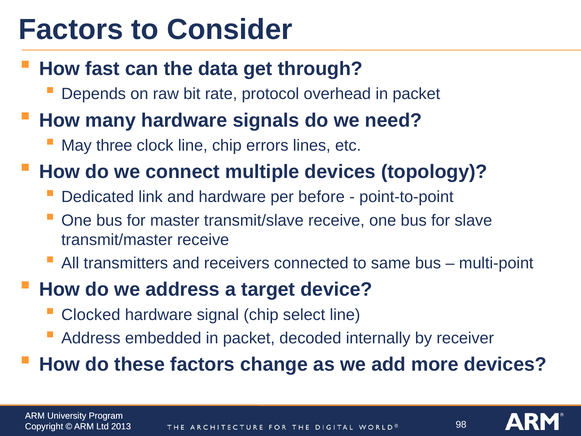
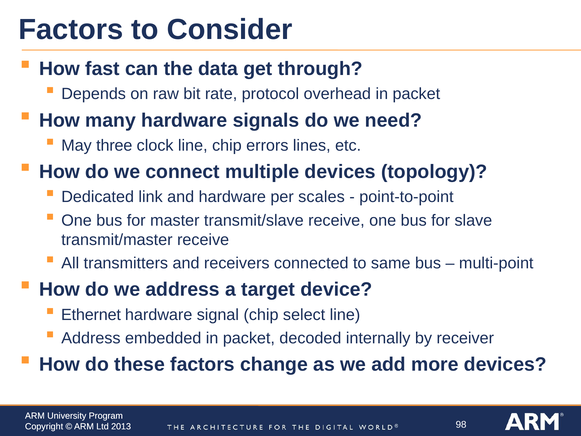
before: before -> scales (322, 197)
Clocked: Clocked -> Ethernet (91, 315)
